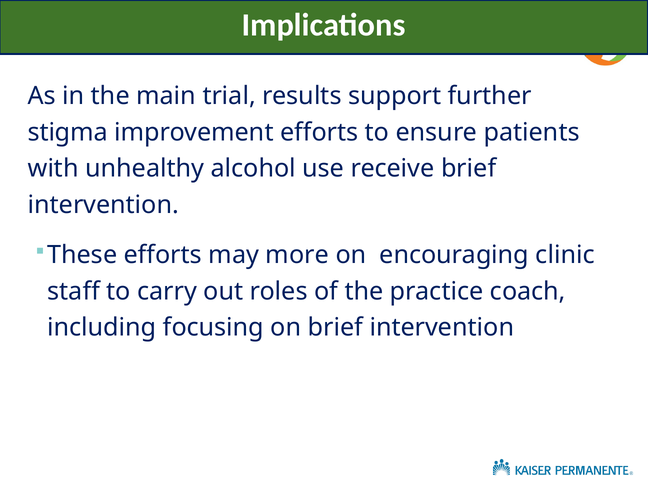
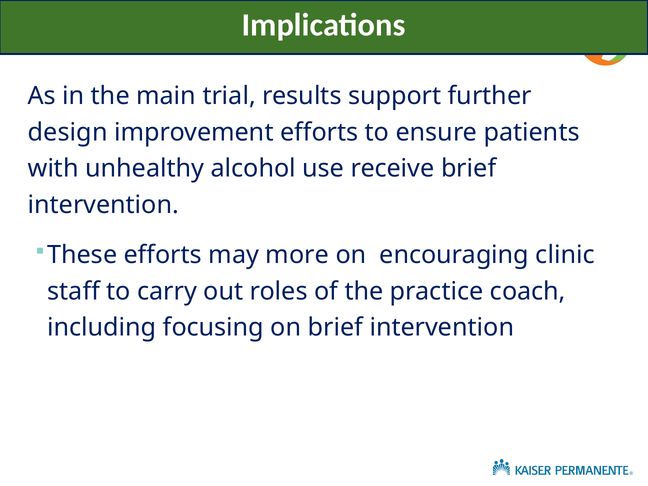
stigma: stigma -> design (68, 132)
